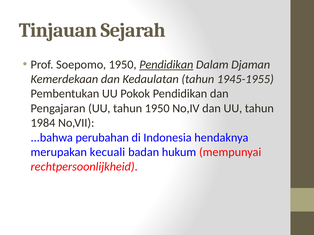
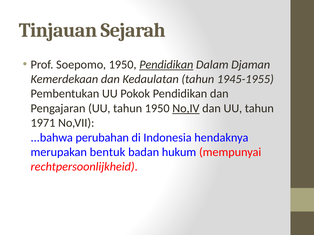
No,IV underline: none -> present (186, 109)
1984: 1984 -> 1971 (43, 123)
kecuali: kecuali -> bentuk (107, 152)
